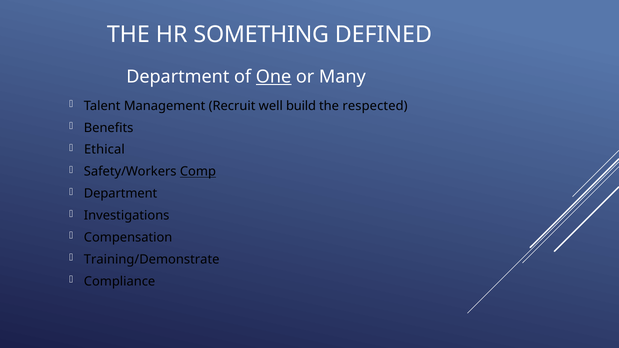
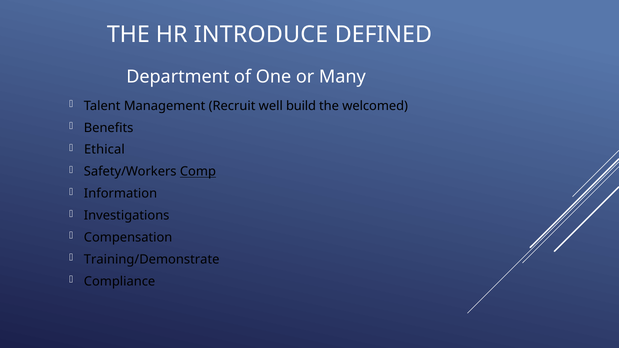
SOMETHING: SOMETHING -> INTRODUCE (261, 35)
One underline: present -> none (274, 77)
respected: respected -> welcomed (375, 106)
Department: Department -> Information (121, 194)
